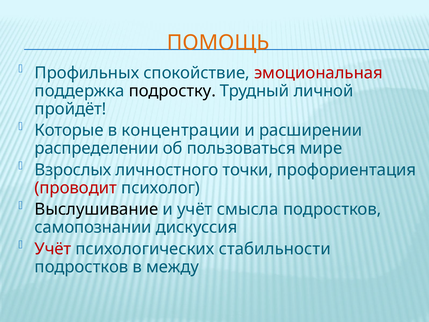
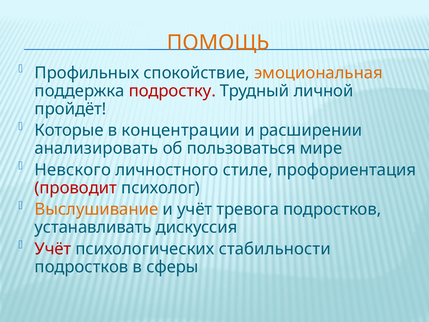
эмоциональная colour: red -> orange (318, 73)
подростку colour: black -> red (172, 91)
распределении: распределении -> анализировать (96, 148)
Взрослых: Взрослых -> Невского (73, 170)
точки: точки -> стиле (248, 170)
Выслушивание colour: black -> orange (96, 209)
смысла: смысла -> тревога (248, 209)
самопознании: самопознании -> устанавливать (93, 227)
между: между -> сферы (172, 267)
